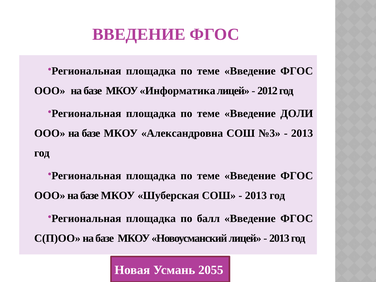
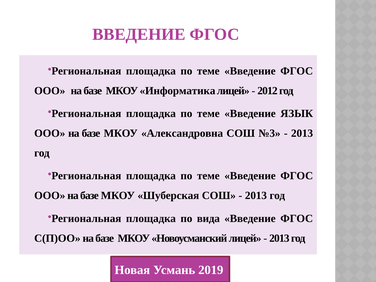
ДОЛИ: ДОЛИ -> ЯЗЫК (297, 114)
балл: балл -> вида (208, 218)
2055: 2055 -> 2019 (211, 270)
